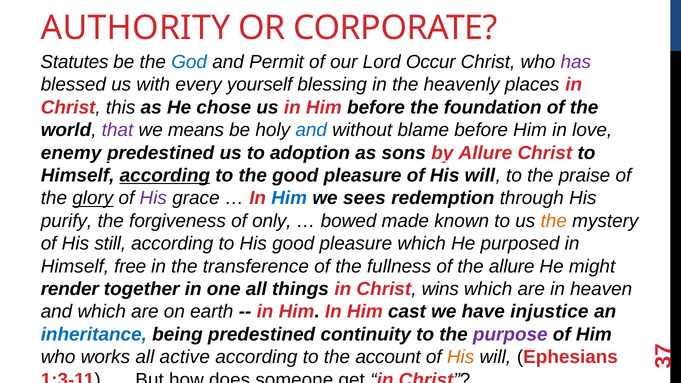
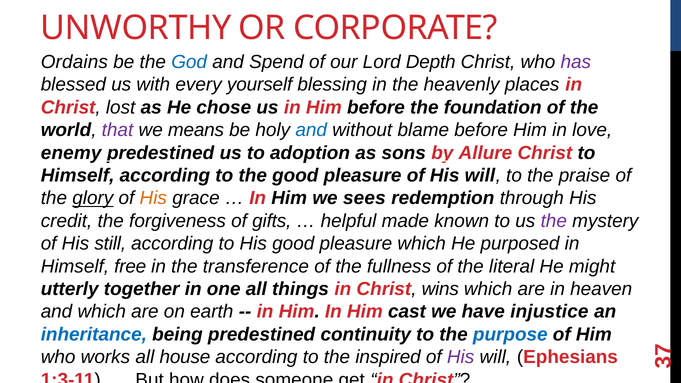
AUTHORITY: AUTHORITY -> UNWORTHY (136, 28)
Statutes: Statutes -> Ordains (74, 62)
Permit: Permit -> Spend (277, 62)
Occur: Occur -> Depth (431, 62)
this: this -> lost (121, 107)
according underline: present -> none (165, 176)
His colour: purple -> orange (153, 198)
Him colour: blue -> black (289, 198)
purify: purify -> credit (66, 221)
only: only -> gifts (272, 221)
bowed: bowed -> helpful (349, 221)
the colour: orange -> purple (554, 221)
the allure: allure -> literal (512, 266)
render: render -> utterly (70, 289)
purpose colour: purple -> blue (510, 335)
active: active -> house (185, 357)
account: account -> inspired (388, 357)
His colour: orange -> purple (461, 357)
